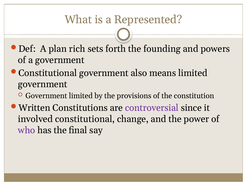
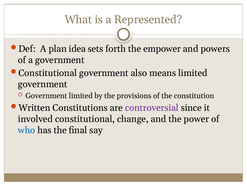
rich: rich -> idea (77, 49)
founding: founding -> empower (162, 49)
who colour: purple -> blue (27, 130)
